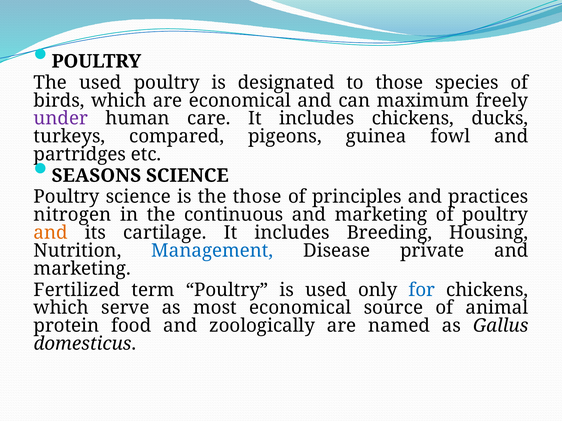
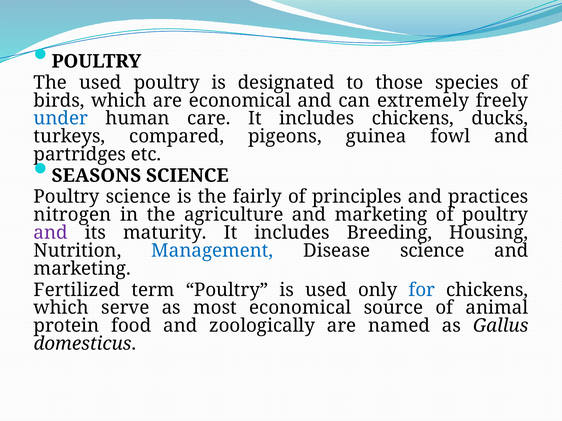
maximum: maximum -> extremely (423, 101)
under colour: purple -> blue (61, 119)
the those: those -> fairly (257, 197)
continuous: continuous -> agriculture (234, 215)
and colour: orange -> purple (51, 233)
cartilage: cartilage -> maturity (165, 233)
Disease private: private -> science (432, 251)
